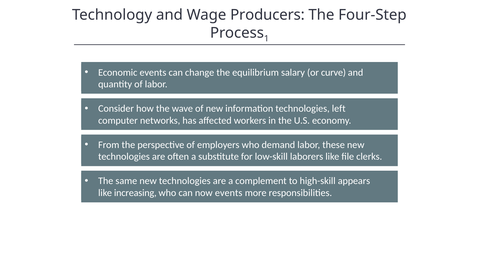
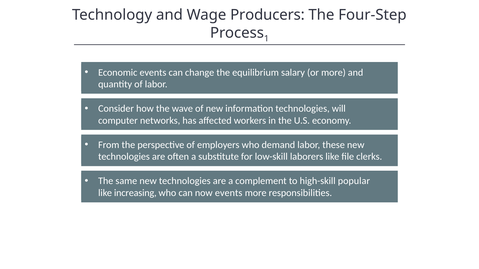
or curve: curve -> more (333, 73)
left: left -> will (339, 109)
appears: appears -> popular (354, 181)
